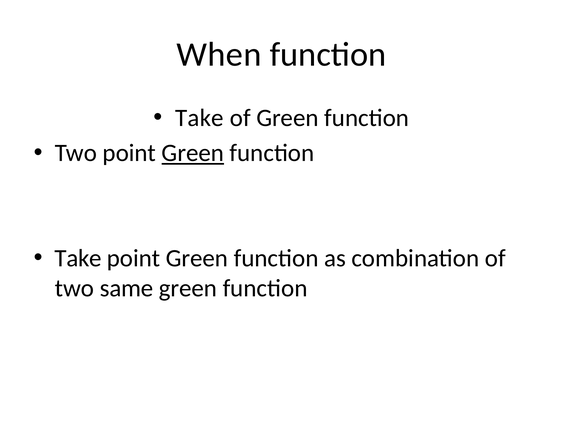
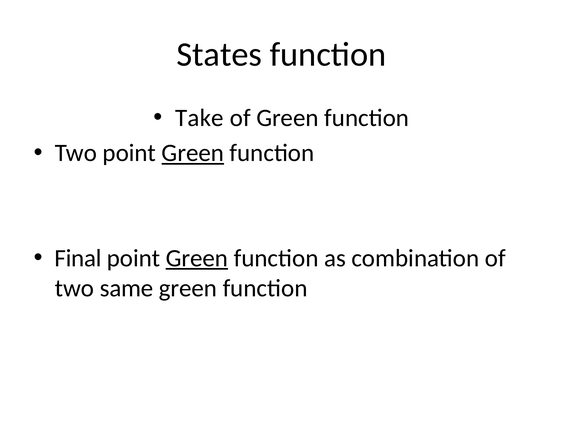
When: When -> States (219, 55)
Take: Take -> Final (78, 258)
Green underline: none -> present (197, 258)
